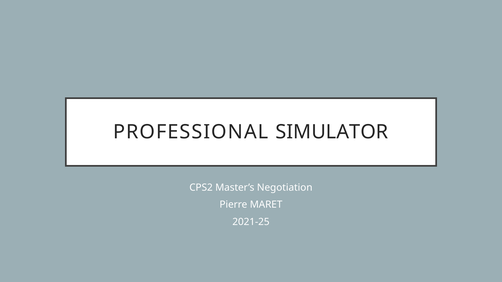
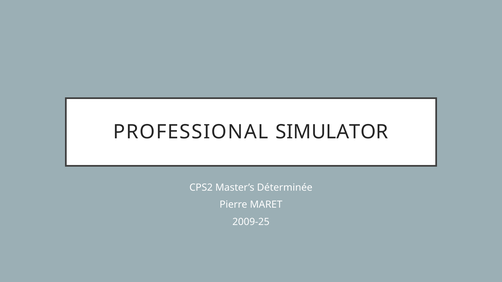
Negotiation: Negotiation -> Déterminée (285, 188)
2021-25: 2021-25 -> 2009-25 (251, 222)
